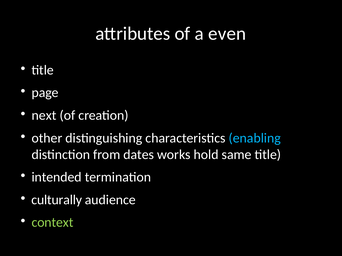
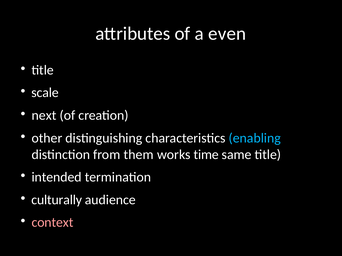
page: page -> scale (45, 93)
dates: dates -> them (139, 155)
hold: hold -> time (206, 155)
context colour: light green -> pink (53, 223)
